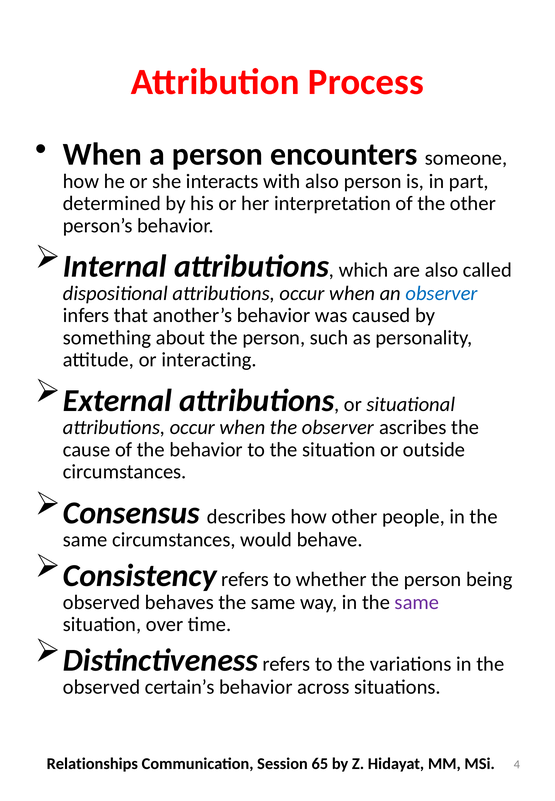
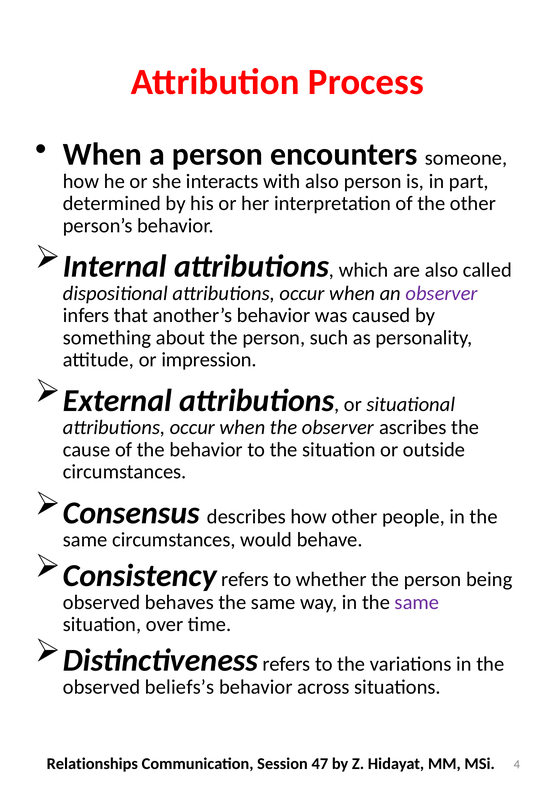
observer colour: blue -> purple (442, 294)
interacting: interacting -> impression (209, 360)
certain’s: certain’s -> beliefs’s (180, 688)
65: 65 -> 47 (320, 764)
